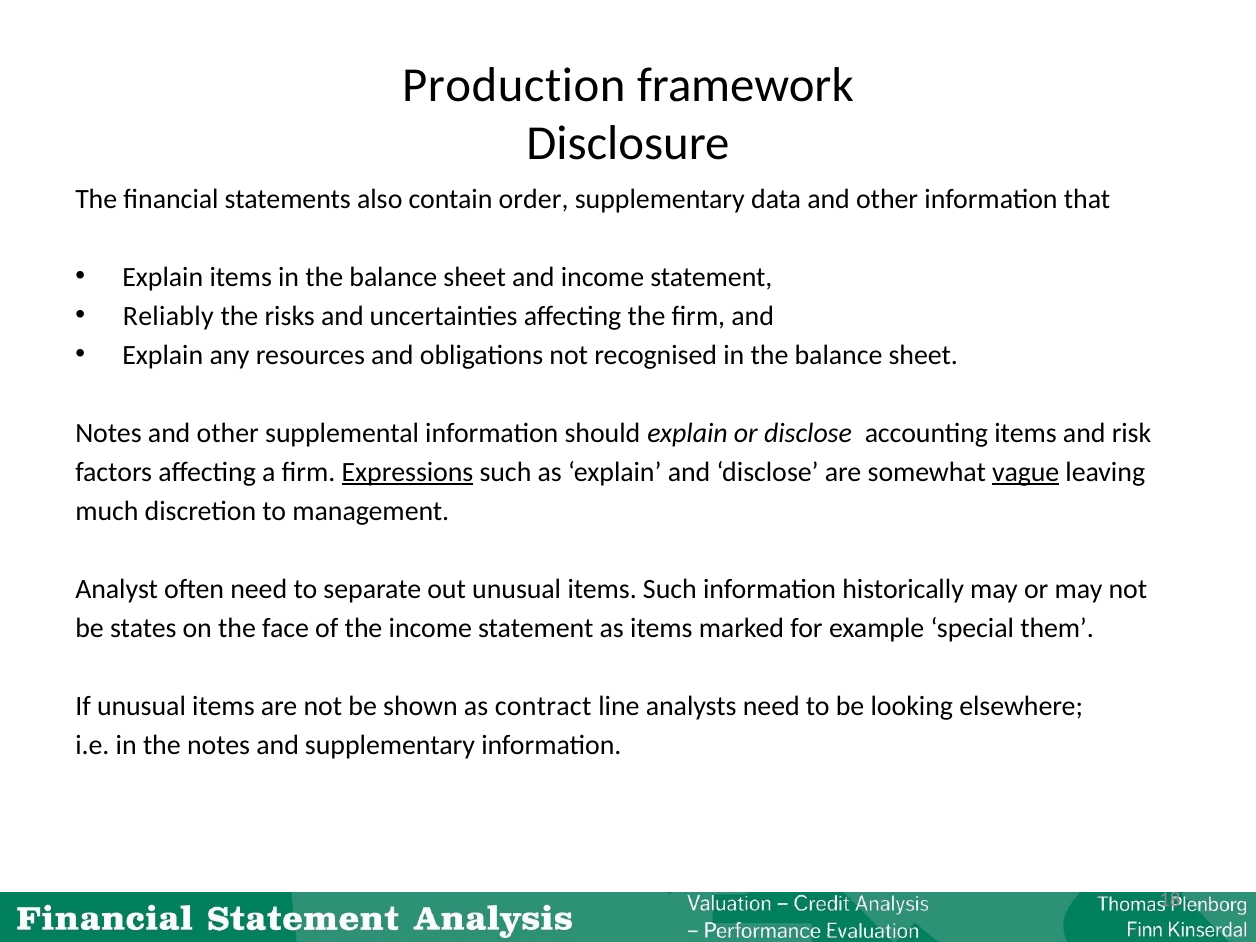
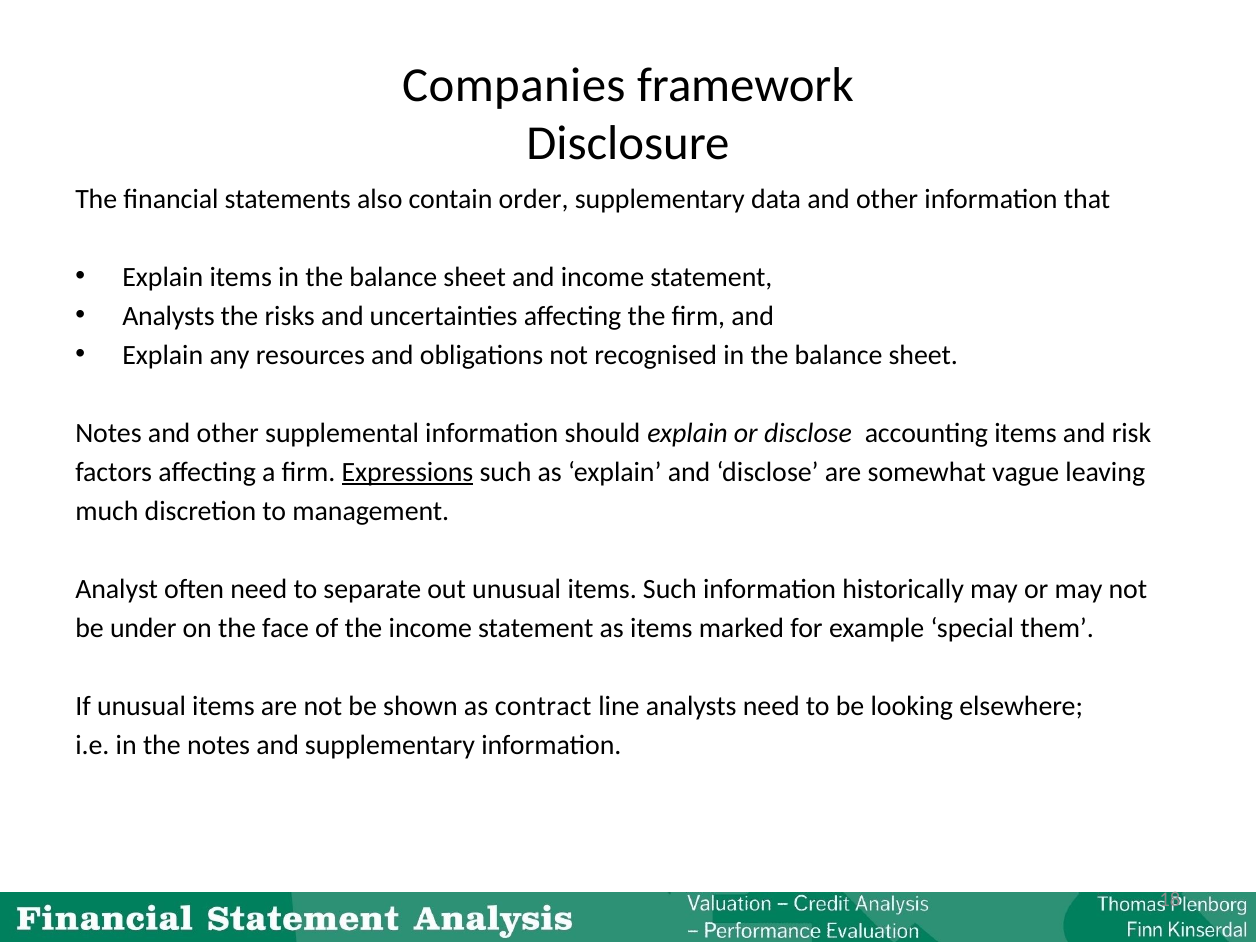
Production: Production -> Companies (514, 85)
Reliably: Reliably -> Analysts (169, 316)
vague underline: present -> none (1026, 472)
states: states -> under (143, 628)
